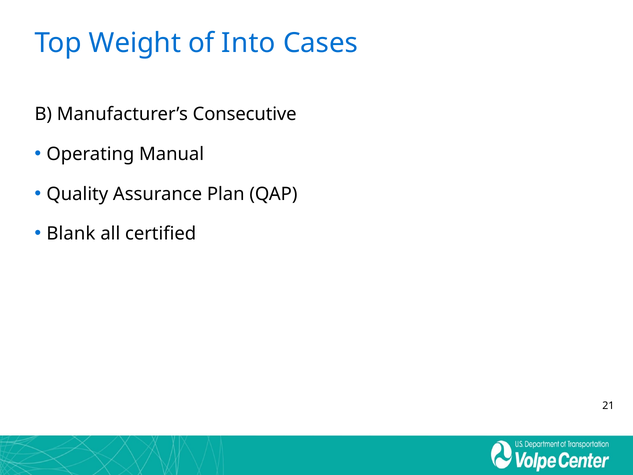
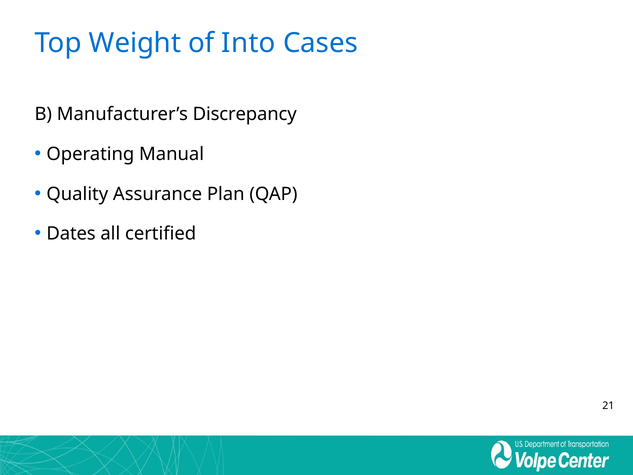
Consecutive: Consecutive -> Discrepancy (245, 114)
Blank: Blank -> Dates (71, 234)
